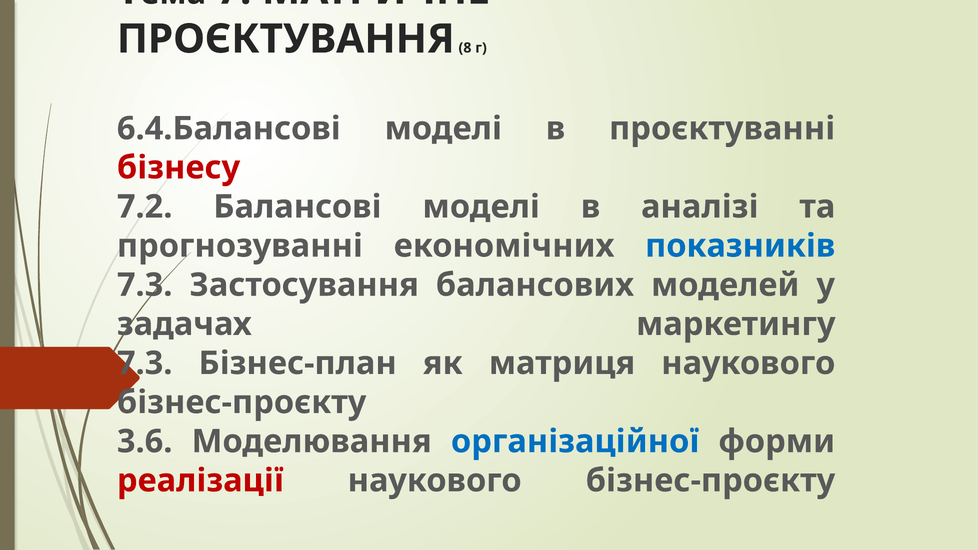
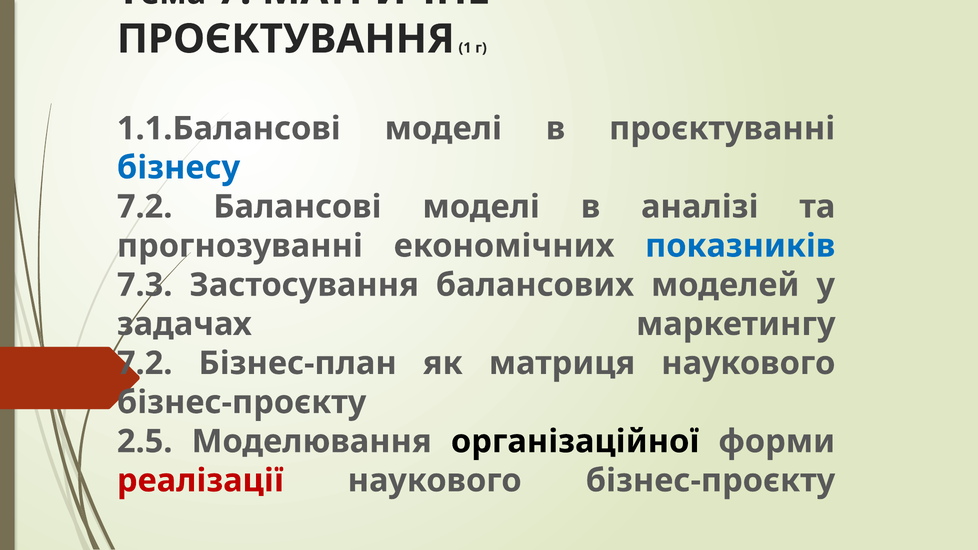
8: 8 -> 1 (465, 48)
6.4.Балансові: 6.4.Балансові -> 1.1.Балансові (229, 129)
бізнесу colour: red -> blue (179, 168)
7.3: 7.3 -> 7.2 (145, 363)
3.6: 3.6 -> 2.5 (145, 442)
організаційної colour: blue -> black (575, 442)
